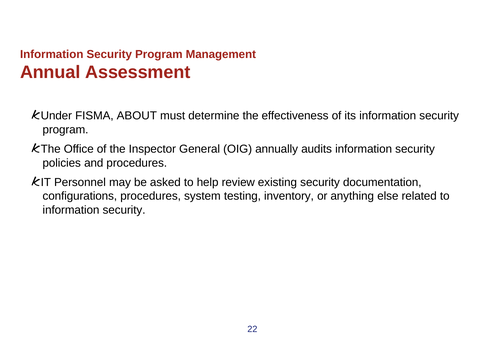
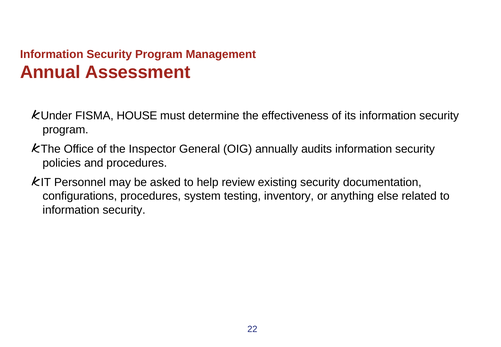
ABOUT: ABOUT -> HOUSE (137, 116)
